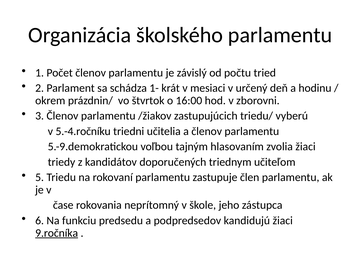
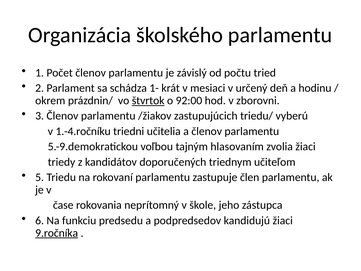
štvrtok underline: none -> present (148, 100)
16:00: 16:00 -> 92:00 (189, 100)
5.-4.ročníku: 5.-4.ročníku -> 1.-4.ročníku (83, 131)
